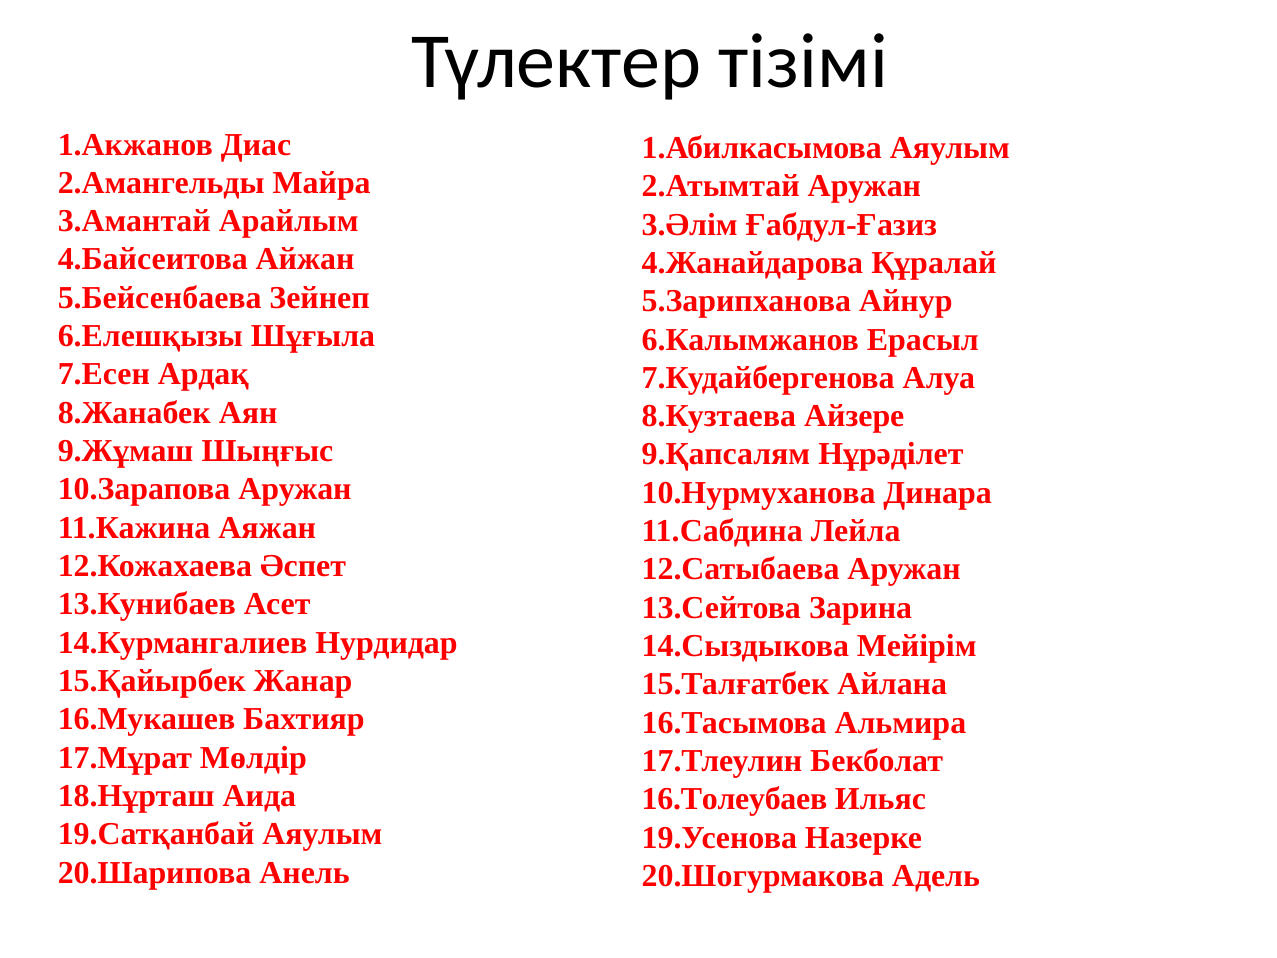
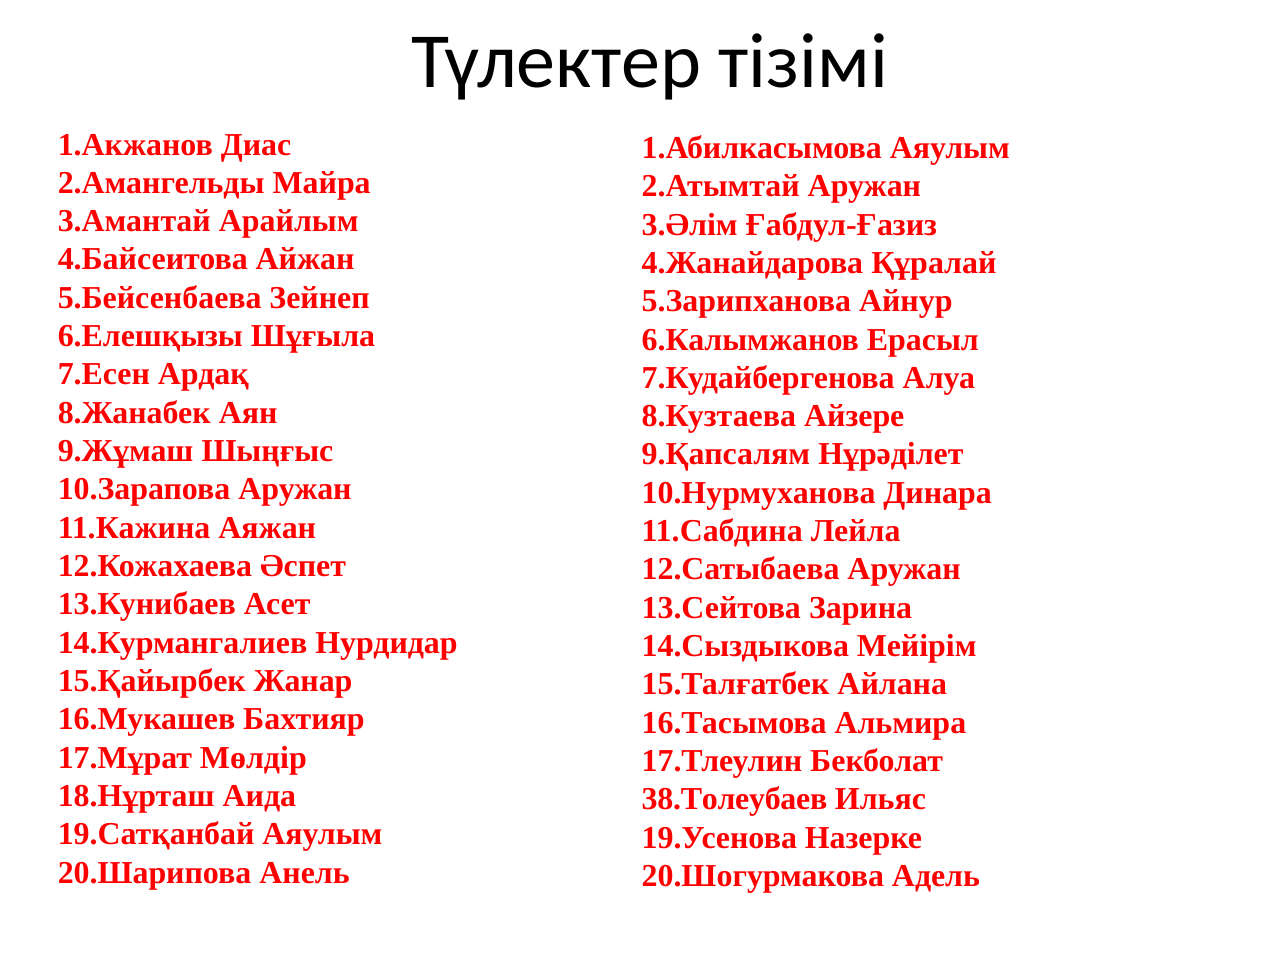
16.Толеубаев: 16.Толеубаев -> 38.Толеубаев (734, 799)
